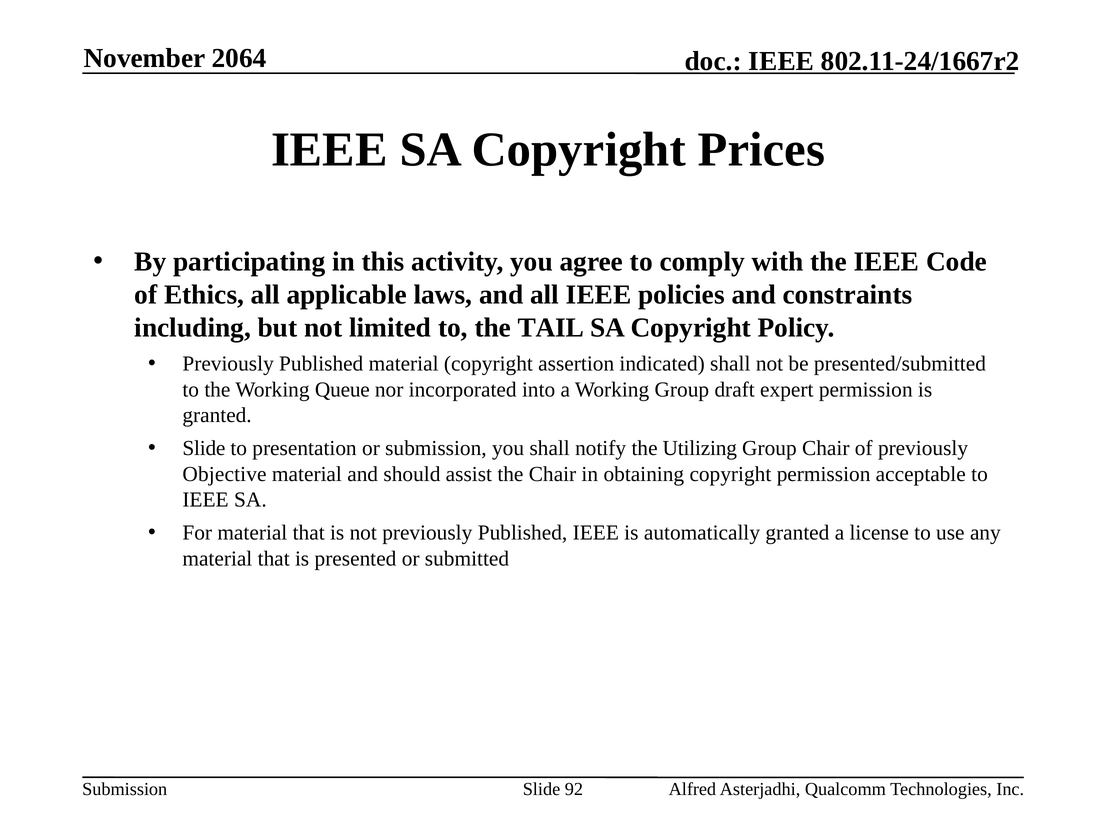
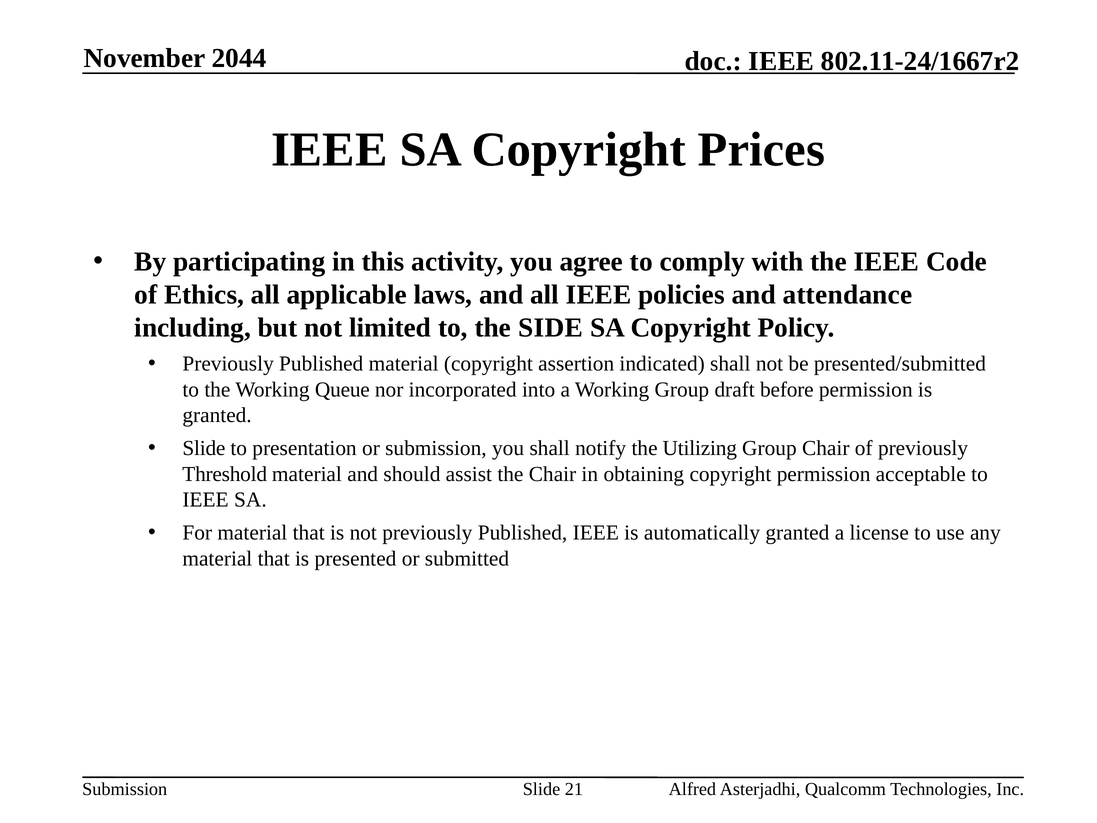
2064: 2064 -> 2044 (239, 58)
constraints: constraints -> attendance (848, 294)
TAIL: TAIL -> SIDE (551, 327)
expert: expert -> before (787, 389)
Objective: Objective -> Threshold (225, 474)
92: 92 -> 21 (574, 789)
